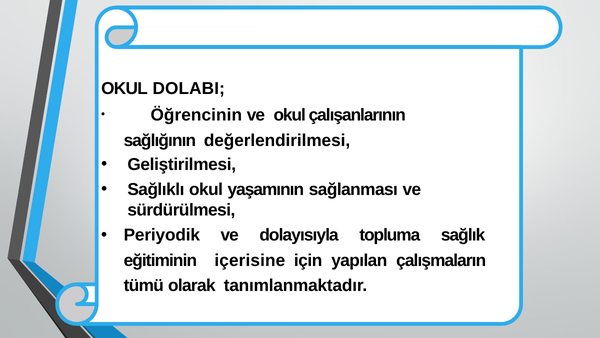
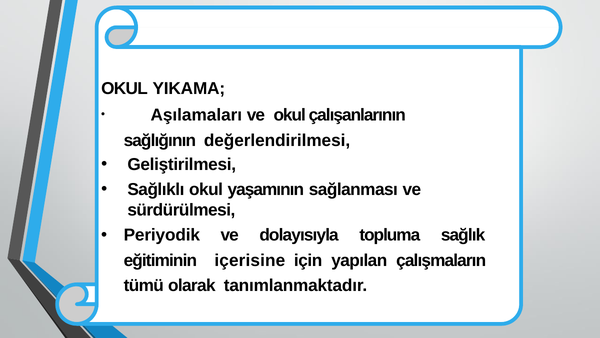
DOLABI: DOLABI -> YIKAMA (189, 88)
Öğrencinin: Öğrencinin -> Aşılamaları (196, 115)
